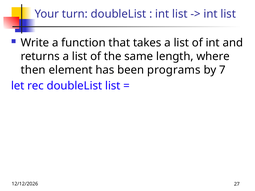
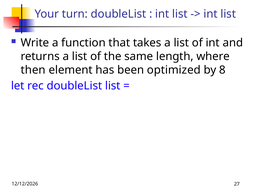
programs: programs -> optimized (174, 70)
7: 7 -> 8 (222, 70)
